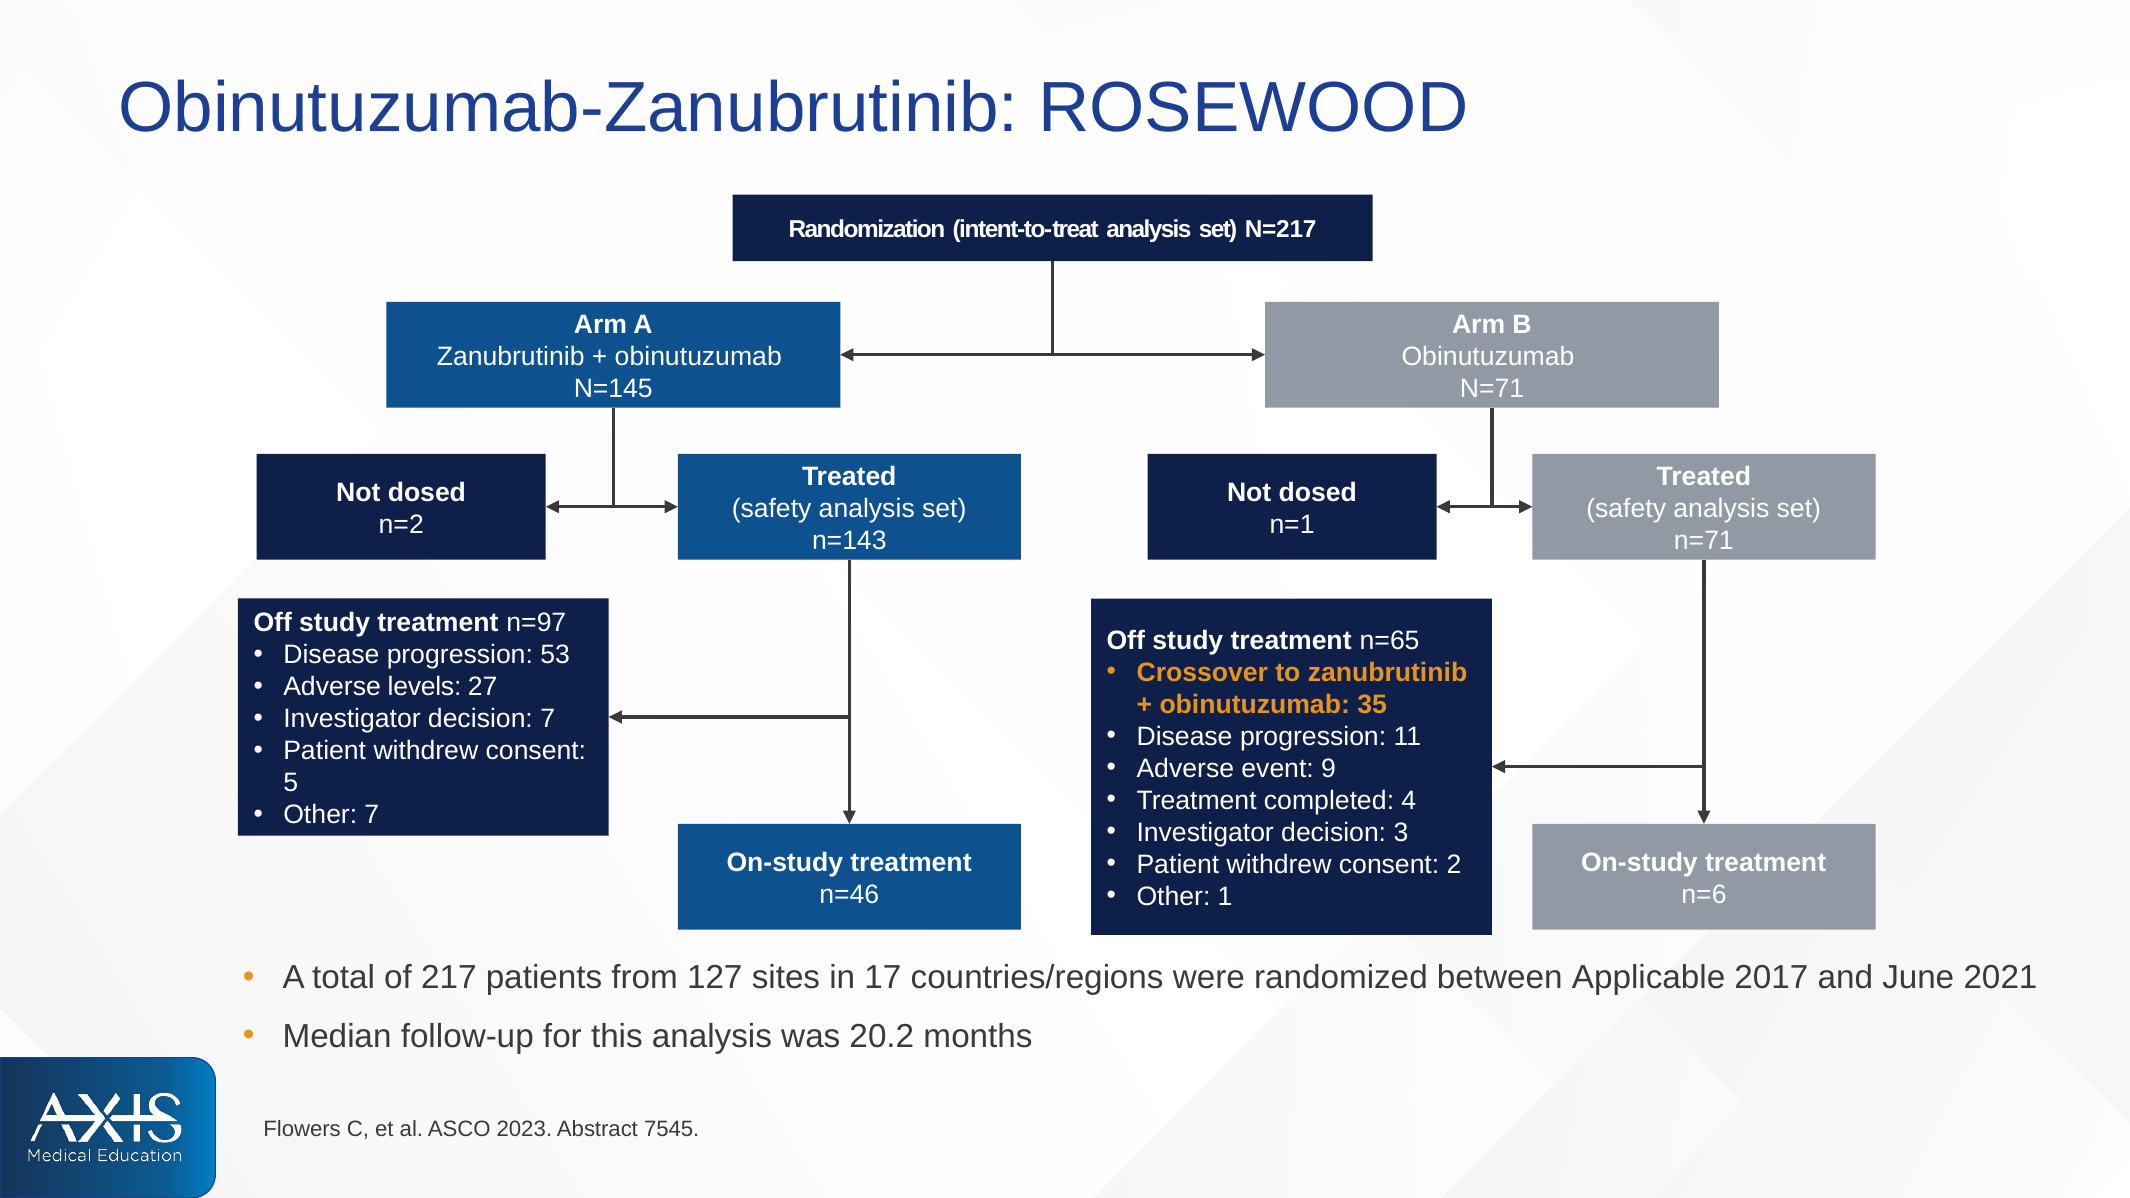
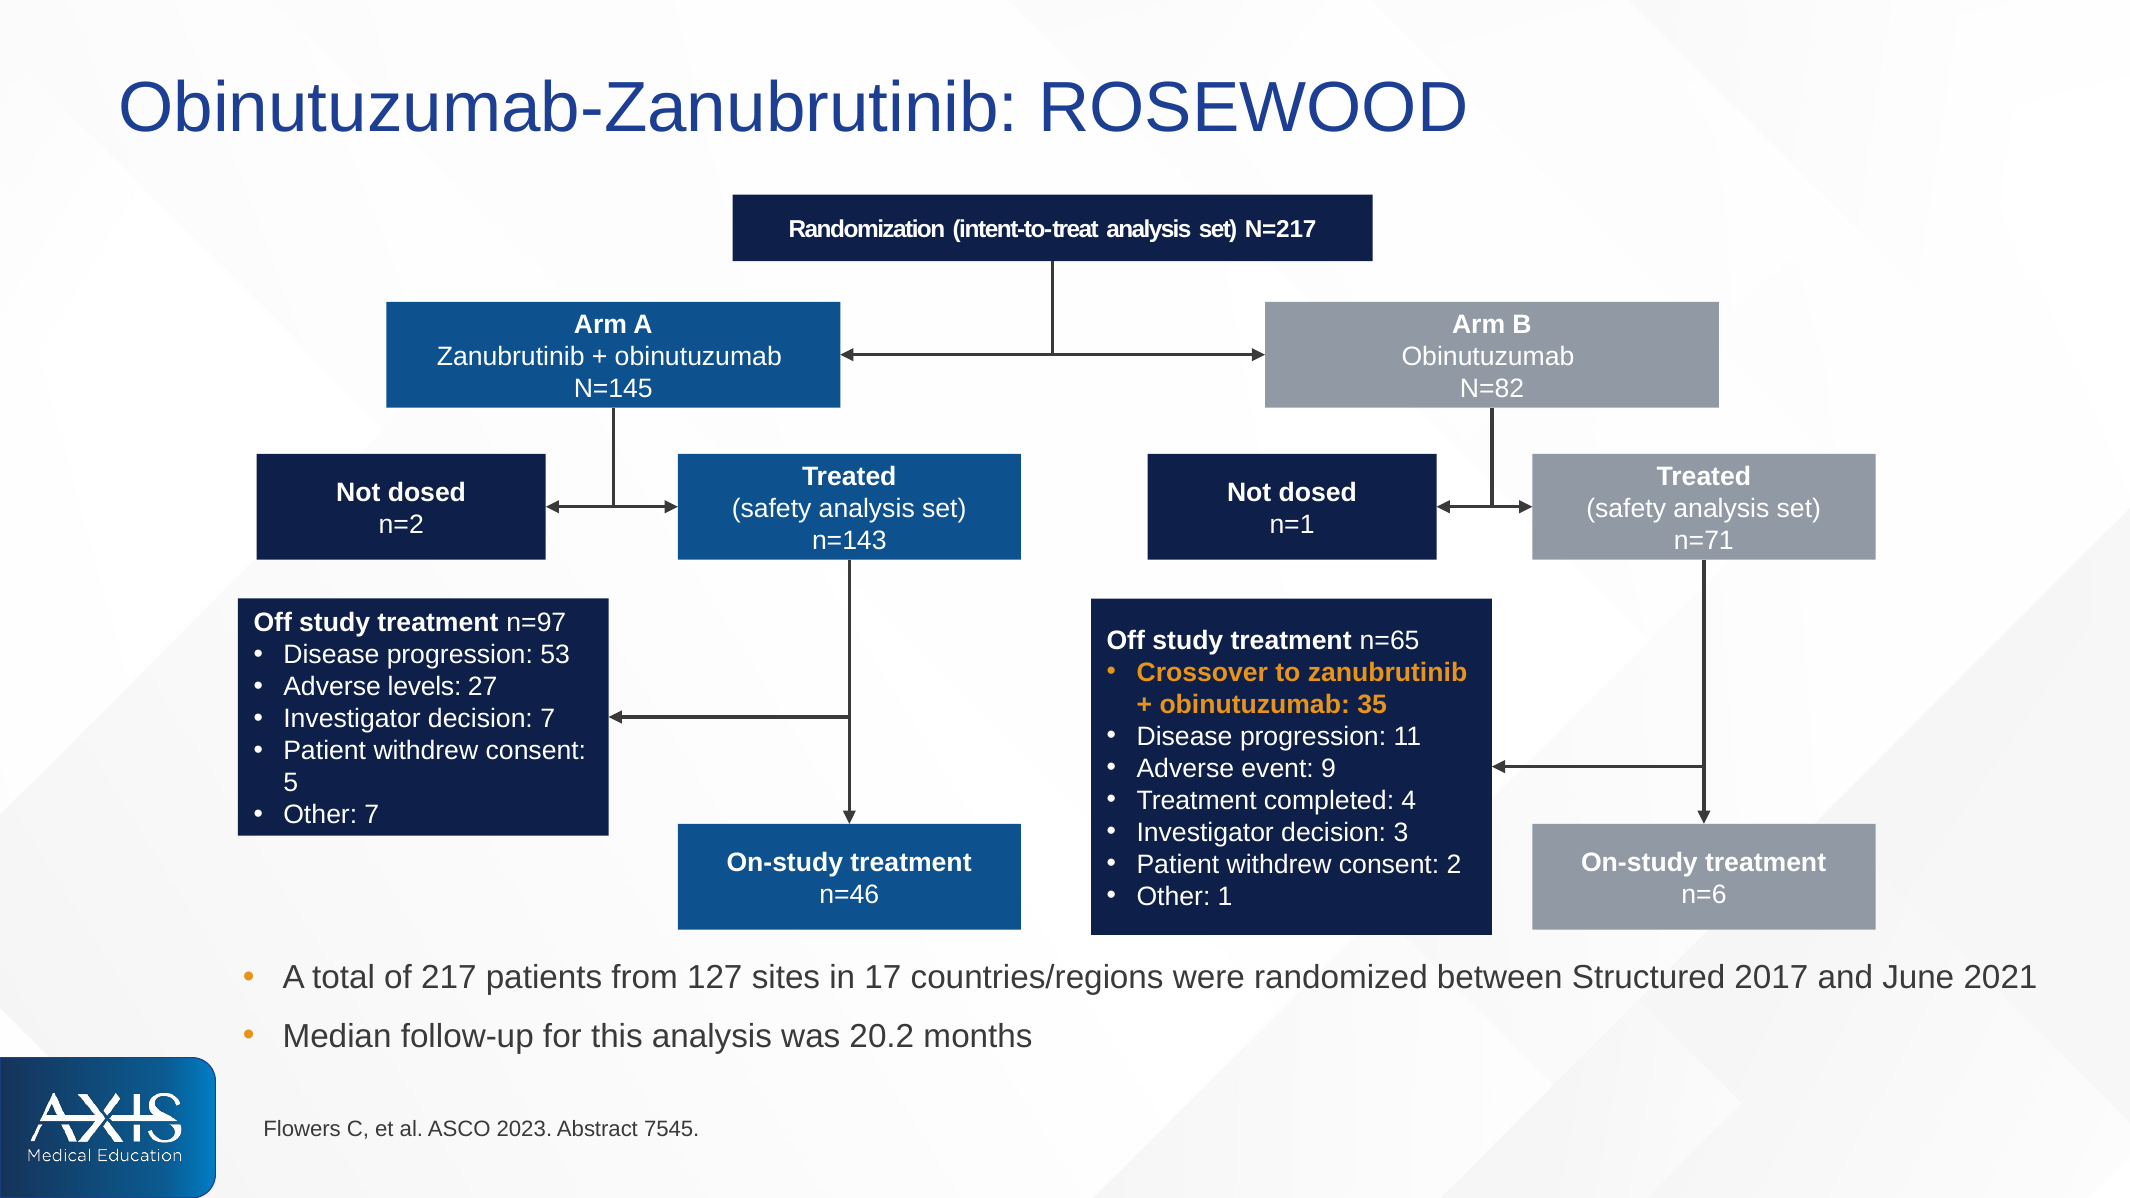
N=71: N=71 -> N=82 (1492, 389)
Applicable: Applicable -> Structured (1649, 978)
